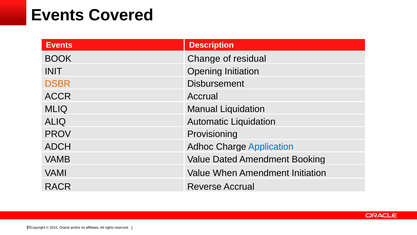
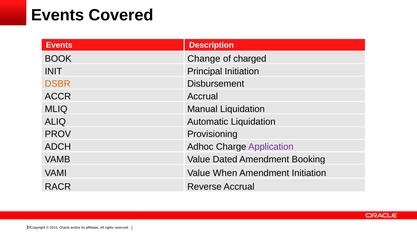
residual: residual -> charged (250, 59)
Opening: Opening -> Principal (205, 71)
Application colour: blue -> purple (271, 147)
